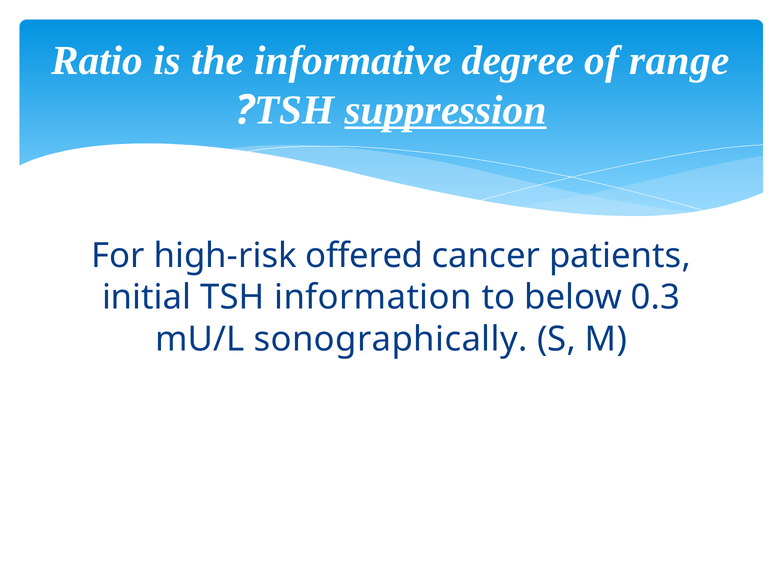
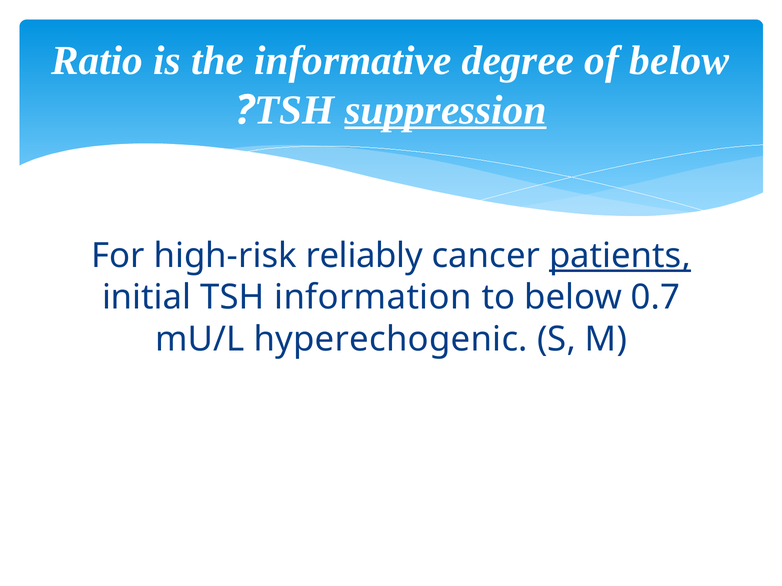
of range: range -> below (679, 61)
offered: offered -> reliably (364, 256)
patients underline: none -> present (620, 256)
0.3: 0.3 -> 0.7 (655, 298)
sonographically: sonographically -> hyperechogenic (391, 340)
